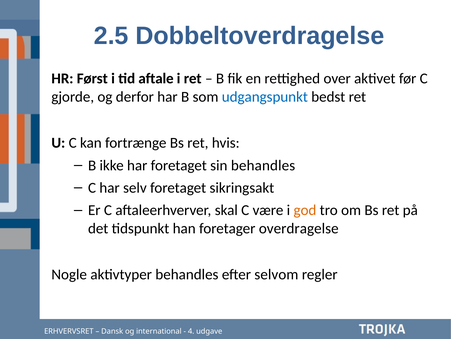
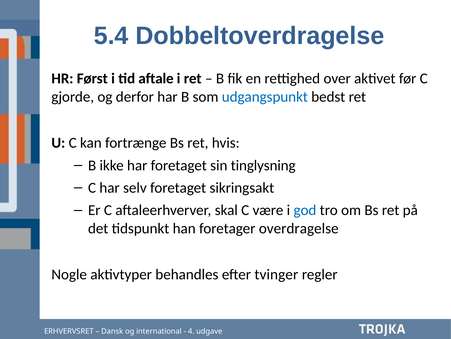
2.5: 2.5 -> 5.4 (111, 36)
sin behandles: behandles -> tinglysning (263, 165)
god colour: orange -> blue (305, 210)
selvom: selvom -> tvinger (276, 274)
